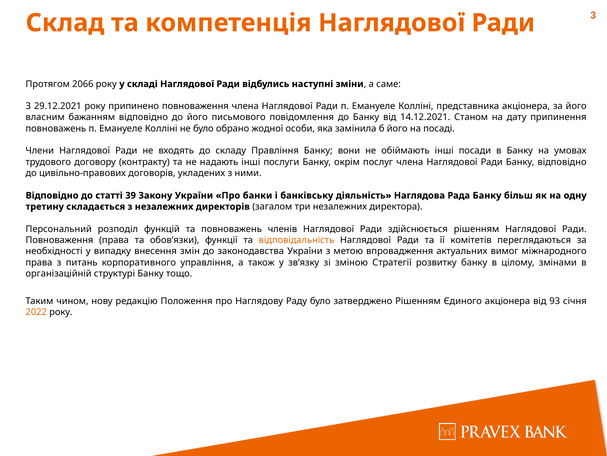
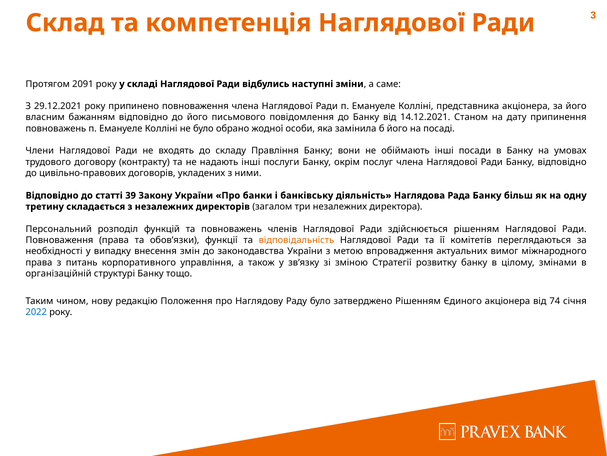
2066: 2066 -> 2091 (83, 84)
93: 93 -> 74 (555, 300)
2022 colour: orange -> blue (36, 312)
